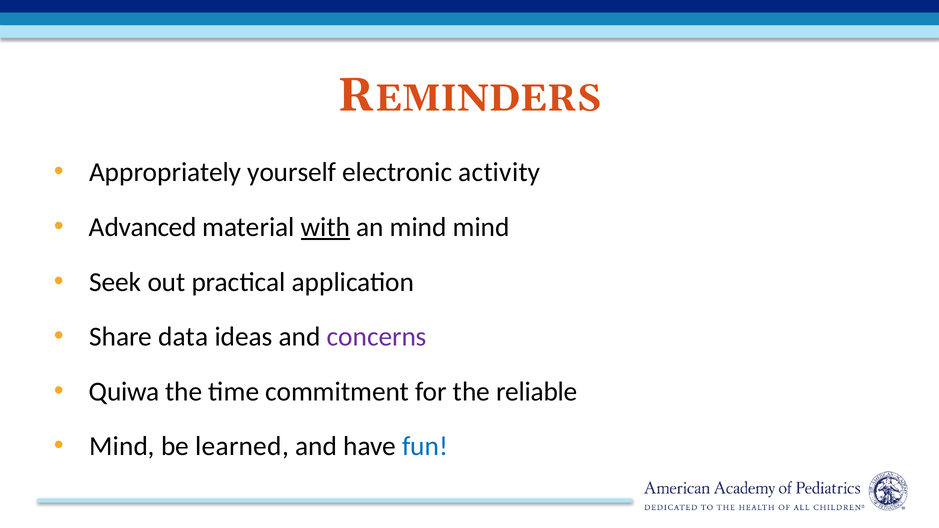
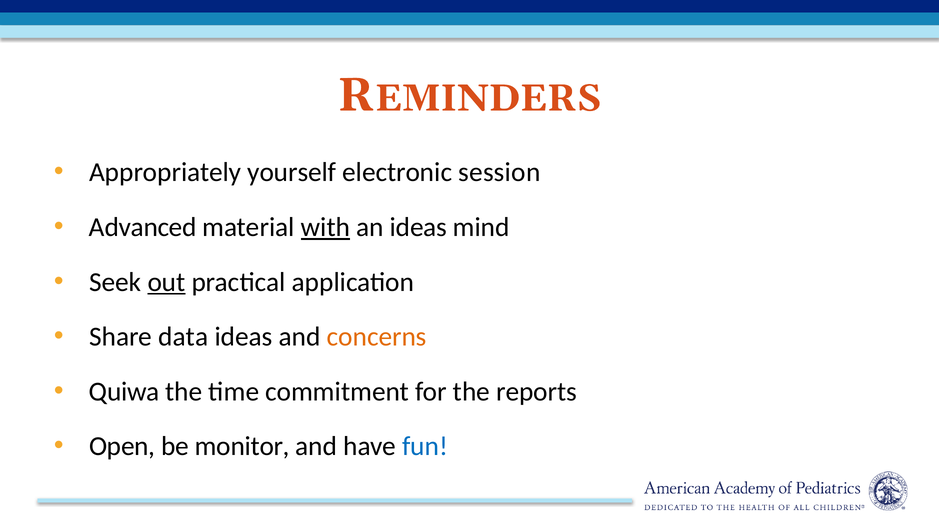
activity: activity -> session (499, 172)
an mind: mind -> ideas (418, 227)
out underline: none -> present (166, 282)
concerns colour: purple -> orange (377, 337)
reliable: reliable -> reports (537, 392)
Mind: Mind -> Open (122, 447)
learned: learned -> monitor (242, 447)
